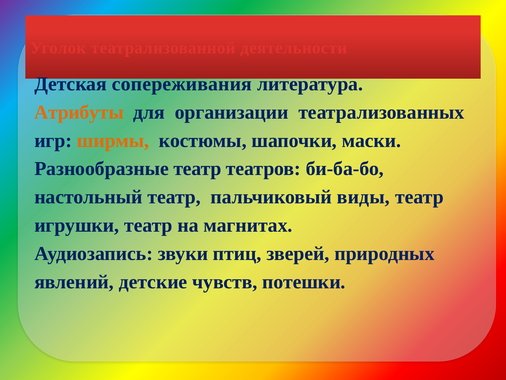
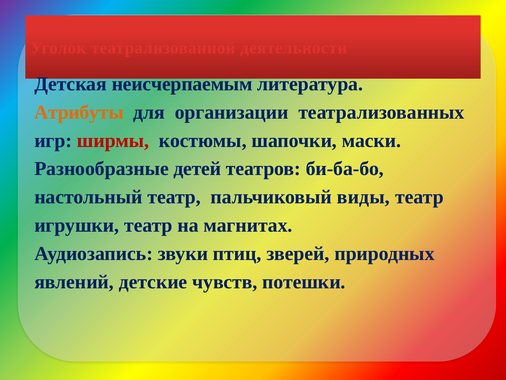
сопереживания: сопереживания -> неисчерпаемым (182, 84)
ширмы colour: orange -> red (113, 140)
Разнообразные театр: театр -> детей (197, 169)
